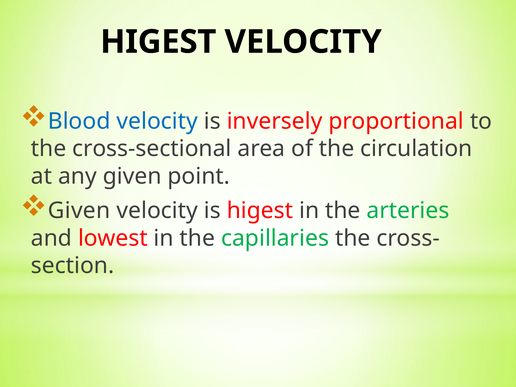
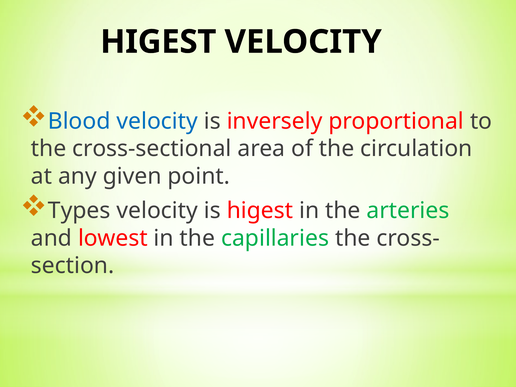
Given: Given -> Types (79, 211)
